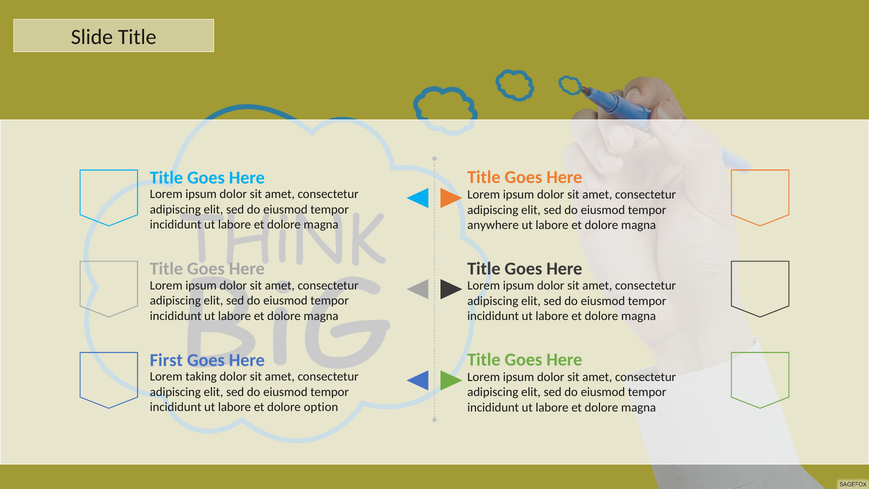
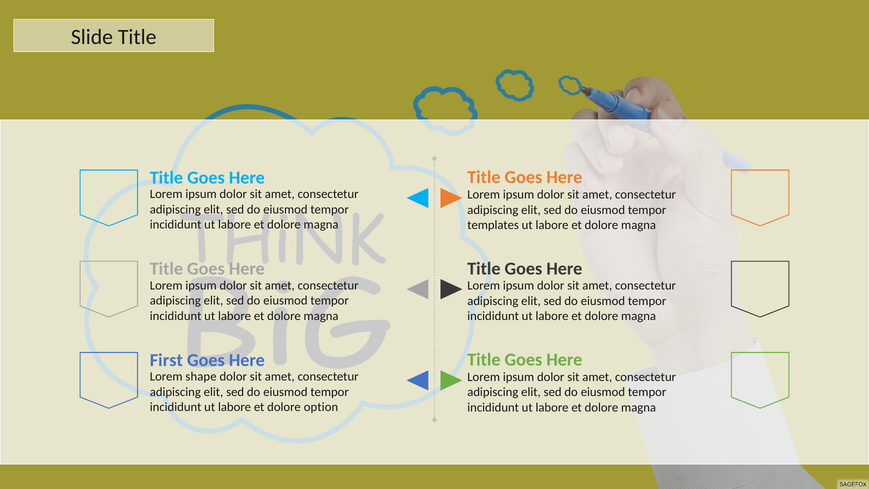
anywhere: anywhere -> templates (493, 225)
taking: taking -> shape (201, 376)
